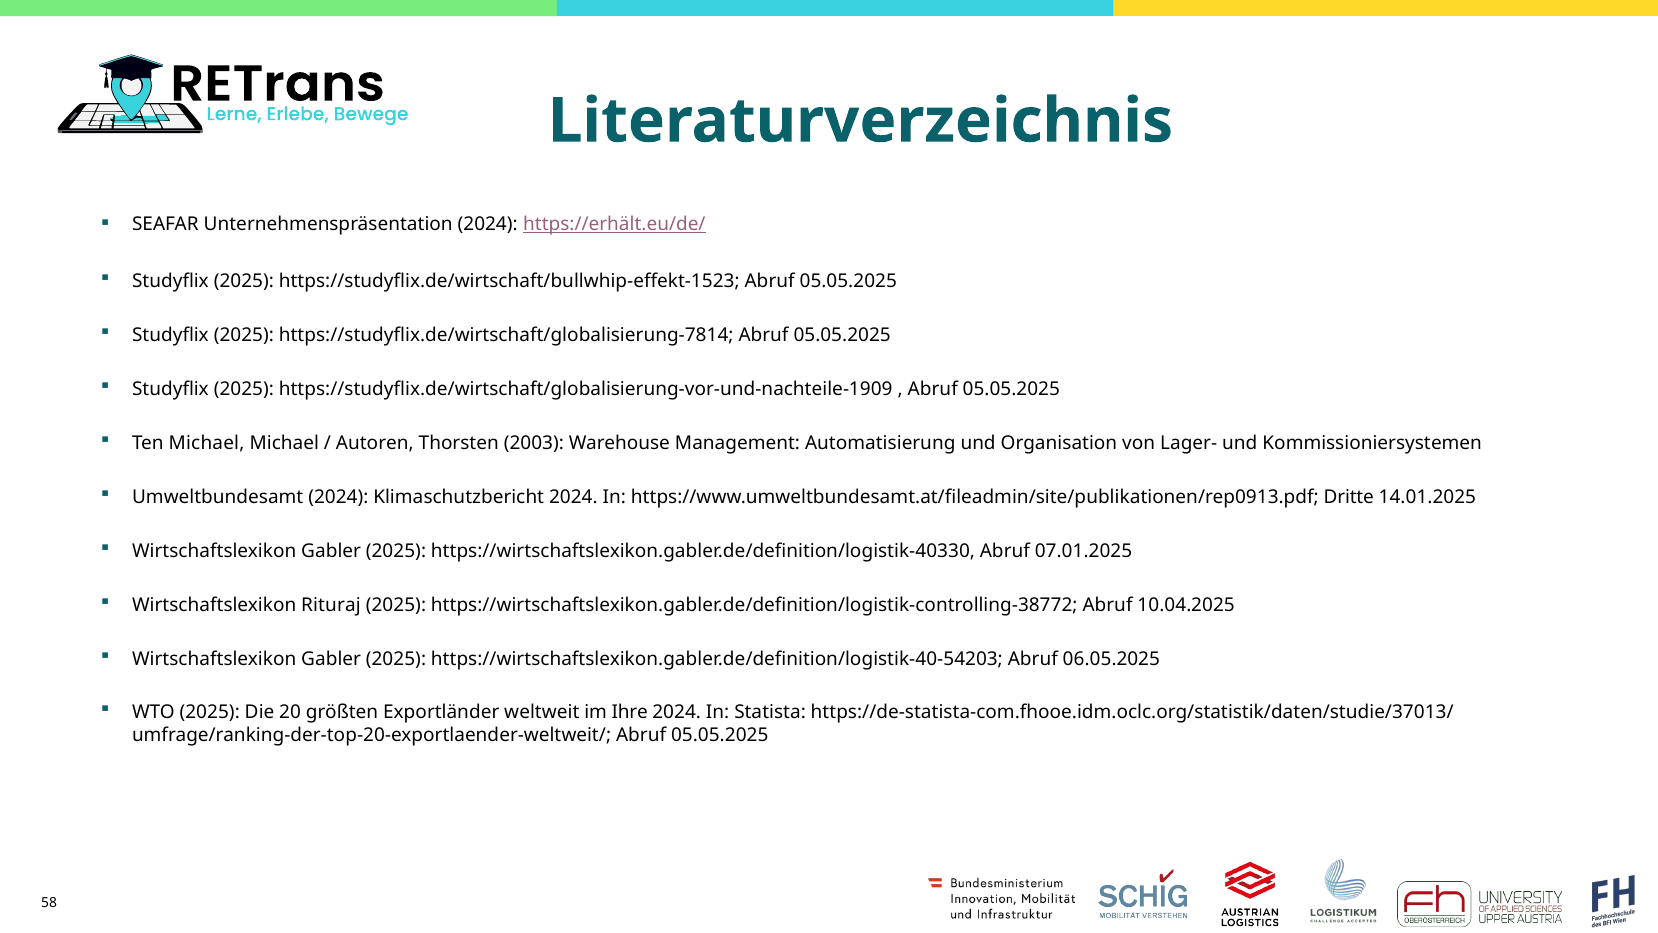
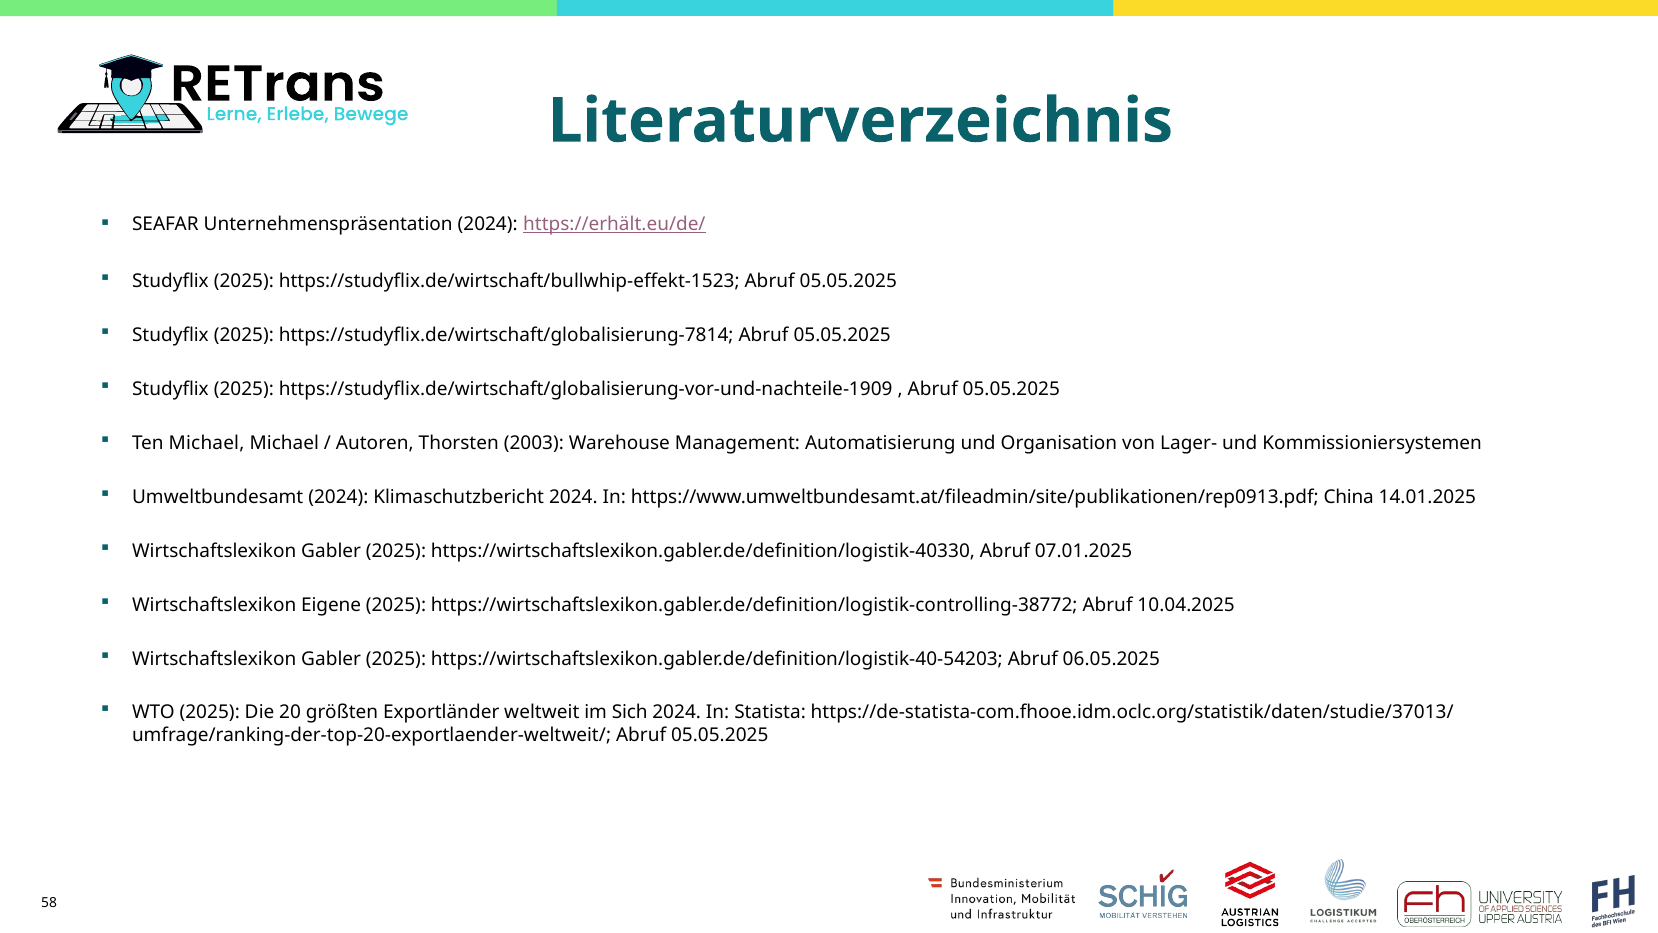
Dritte: Dritte -> China (1349, 497)
Rituraj: Rituraj -> Eigene (331, 605)
Ihre: Ihre -> Sich (630, 712)
